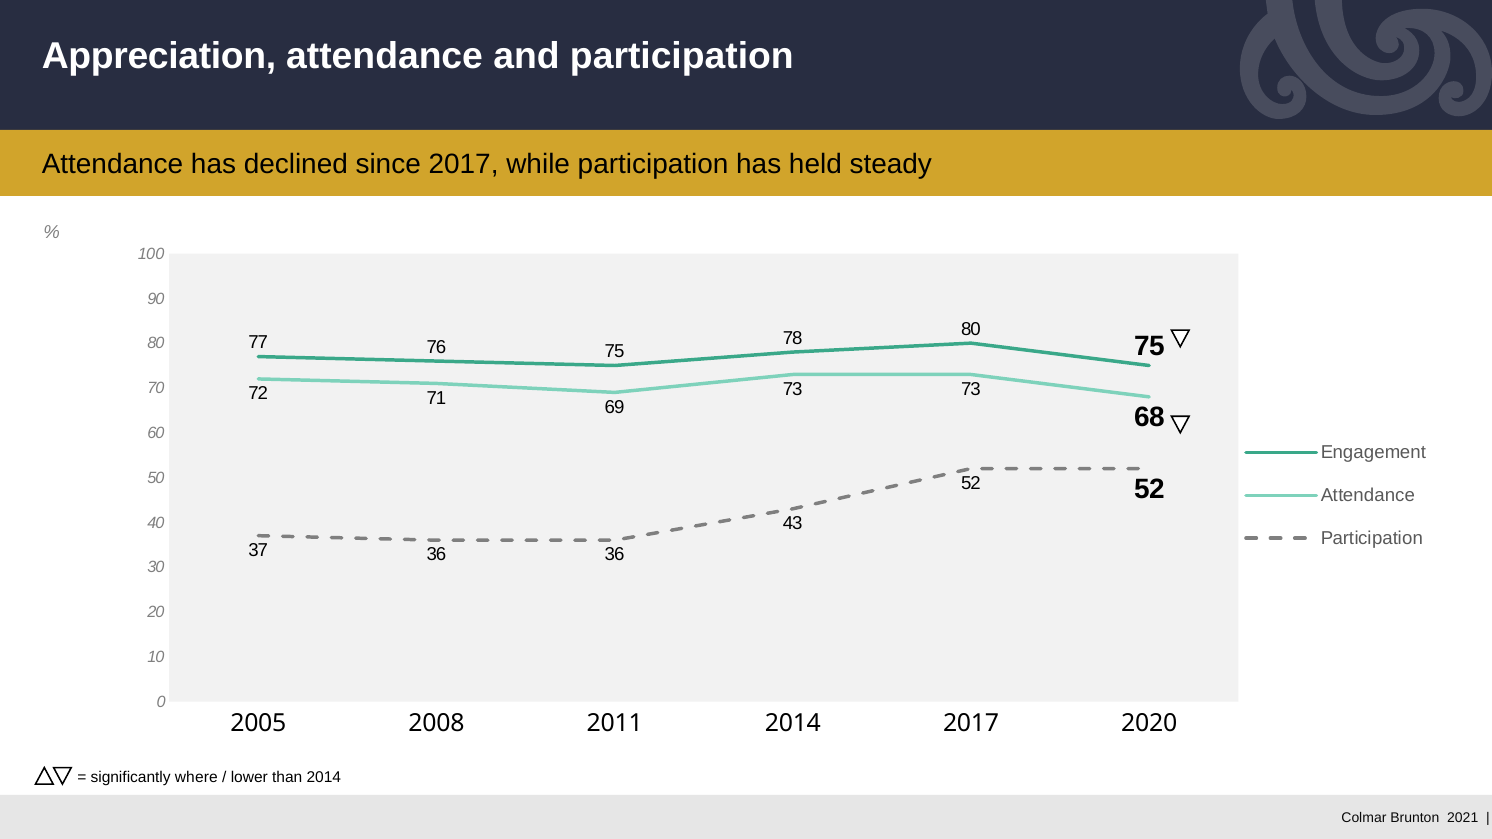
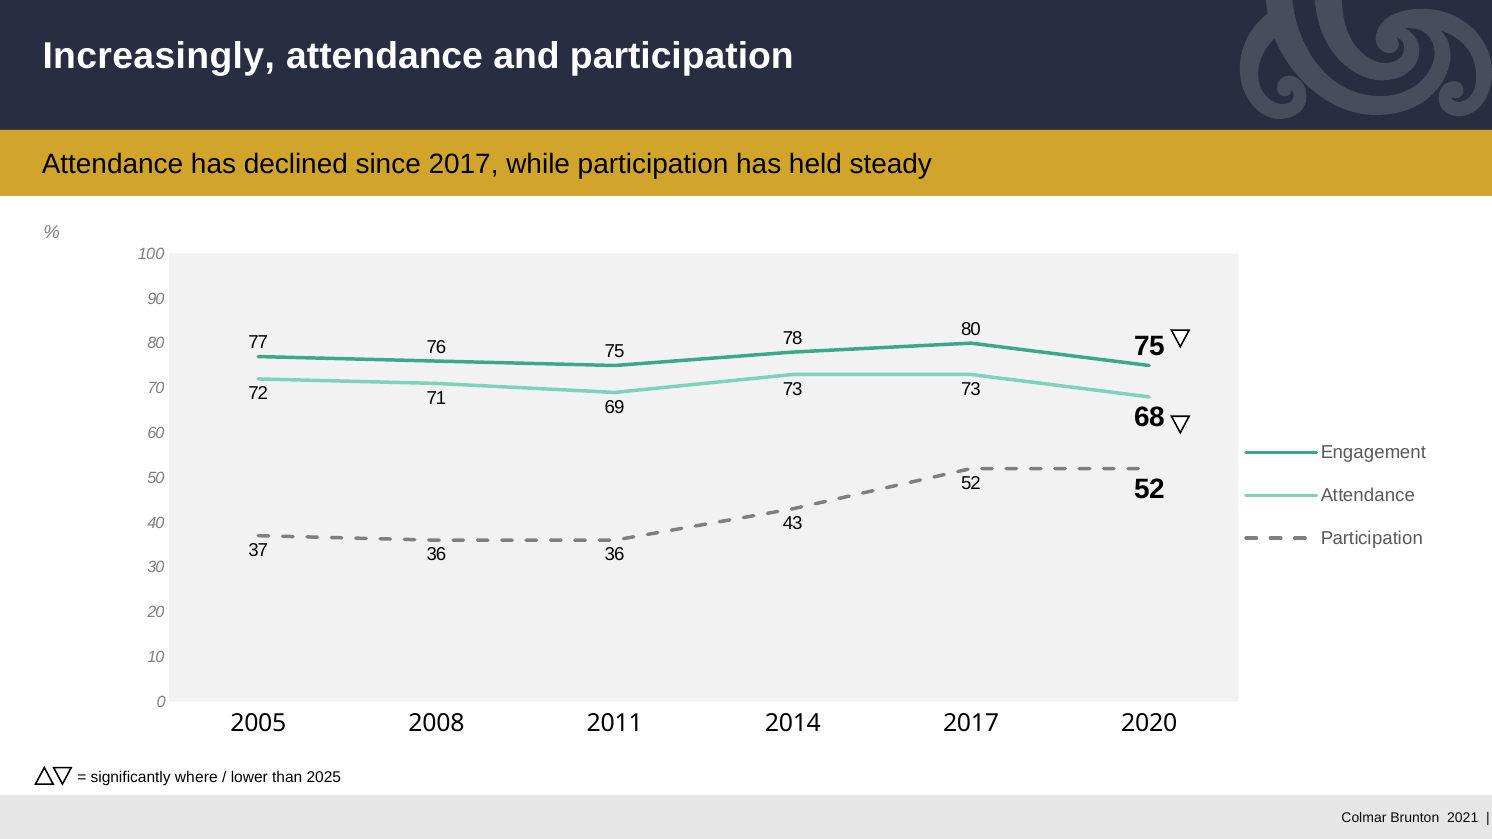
Appreciation: Appreciation -> Increasingly (159, 56)
than 2014: 2014 -> 2025 (324, 777)
